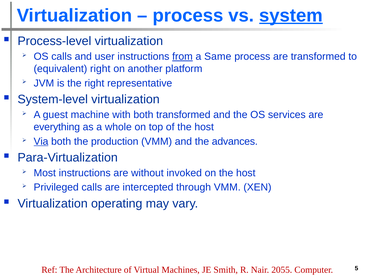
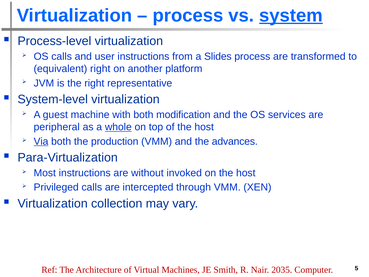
from underline: present -> none (182, 56)
Same: Same -> Slides (218, 56)
both transformed: transformed -> modification (183, 115)
everything: everything -> peripheral (57, 127)
whole underline: none -> present (118, 127)
operating: operating -> collection (117, 203)
2055: 2055 -> 2035 (282, 269)
